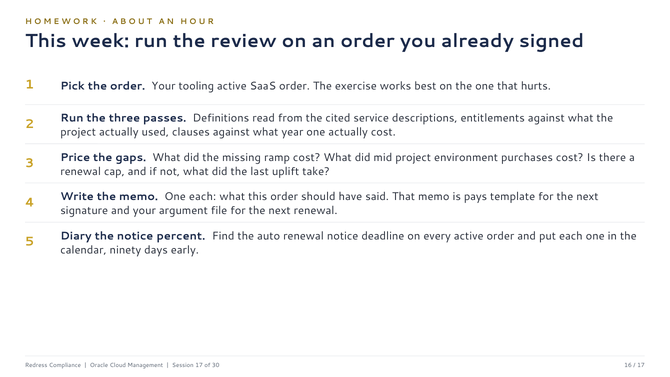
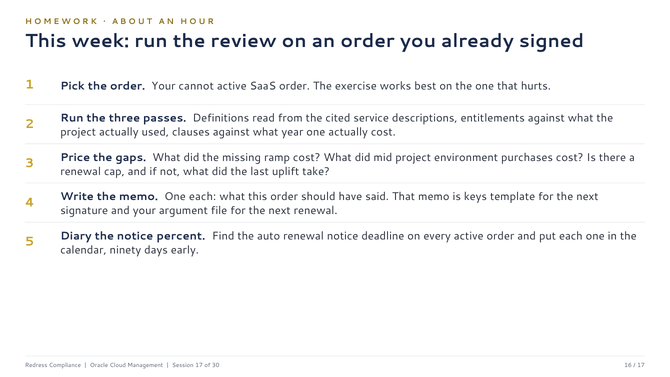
tooling: tooling -> cannot (196, 86)
pays: pays -> keys (475, 197)
